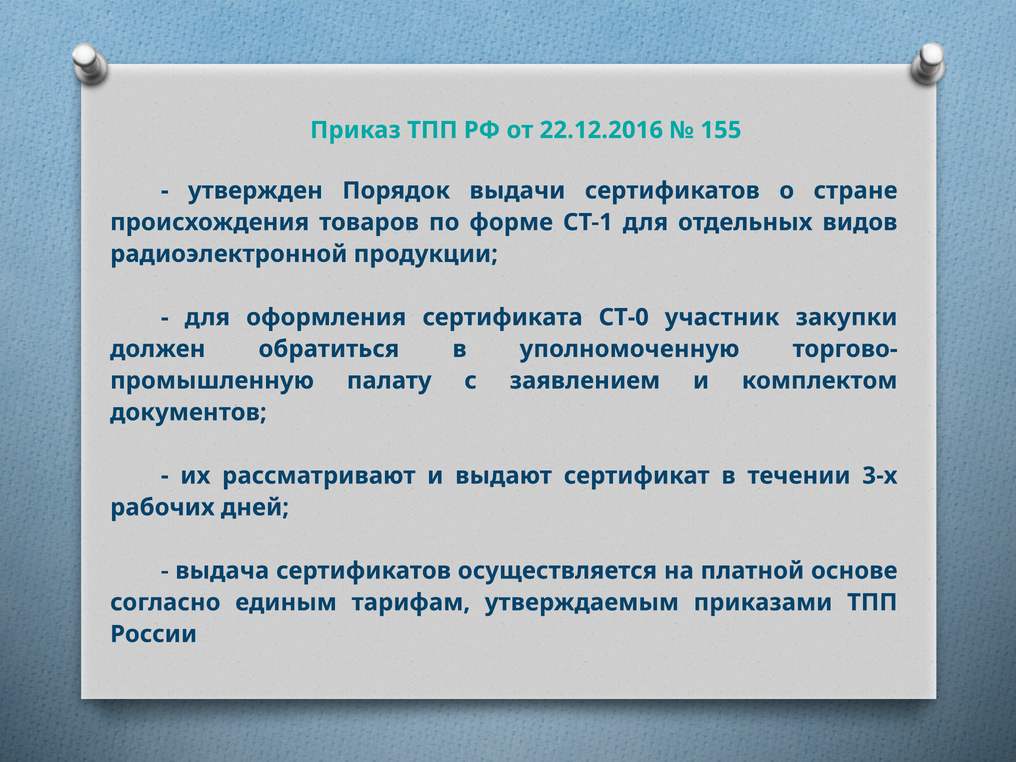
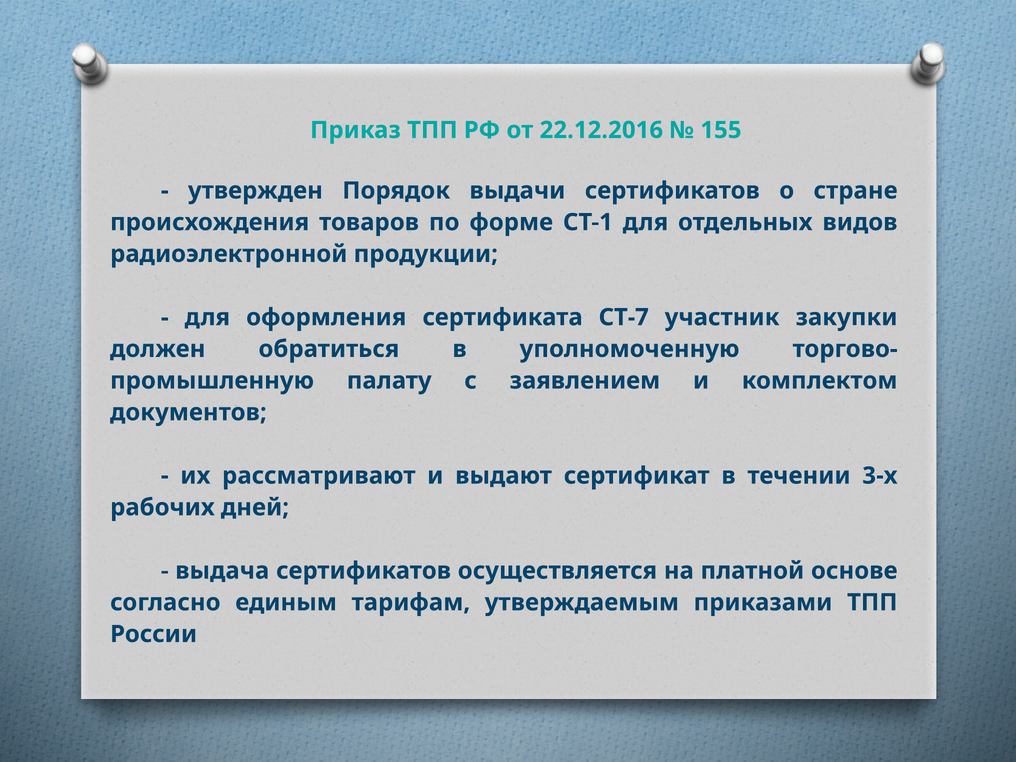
СТ-0: СТ-0 -> СТ-7 (624, 317)
